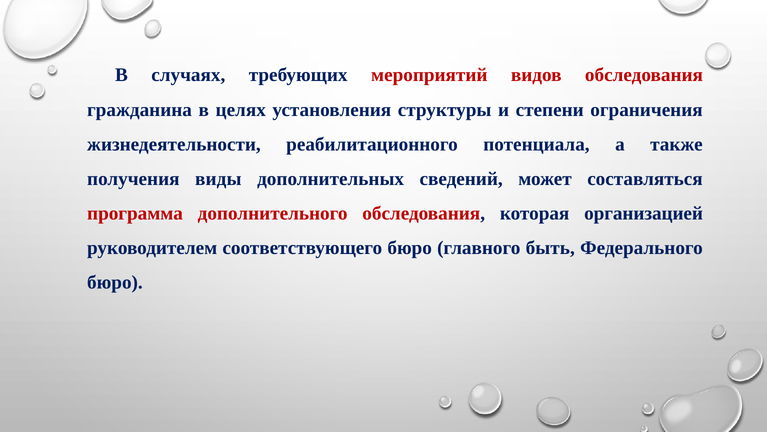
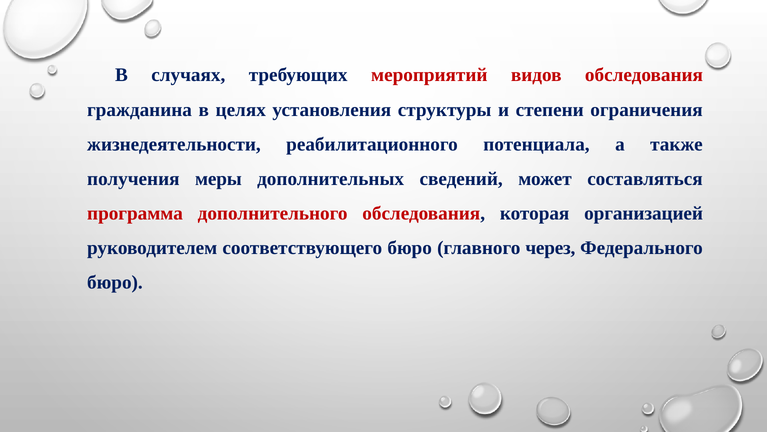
виды: виды -> меры (218, 179)
быть: быть -> через (550, 248)
